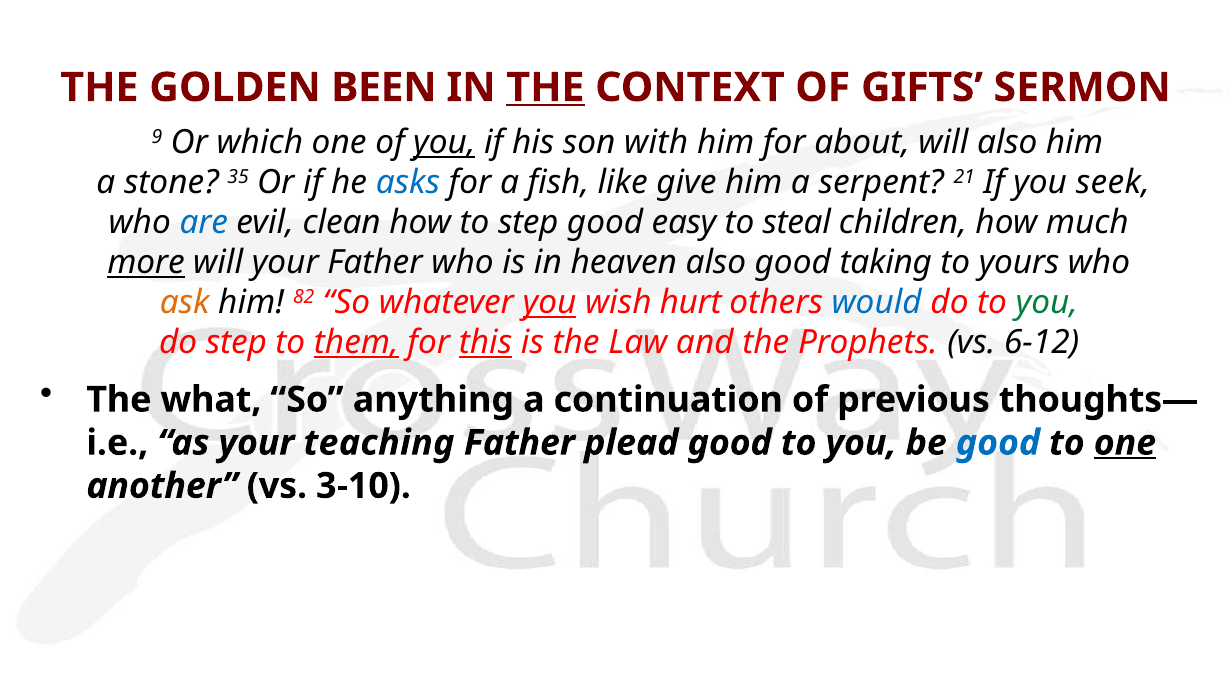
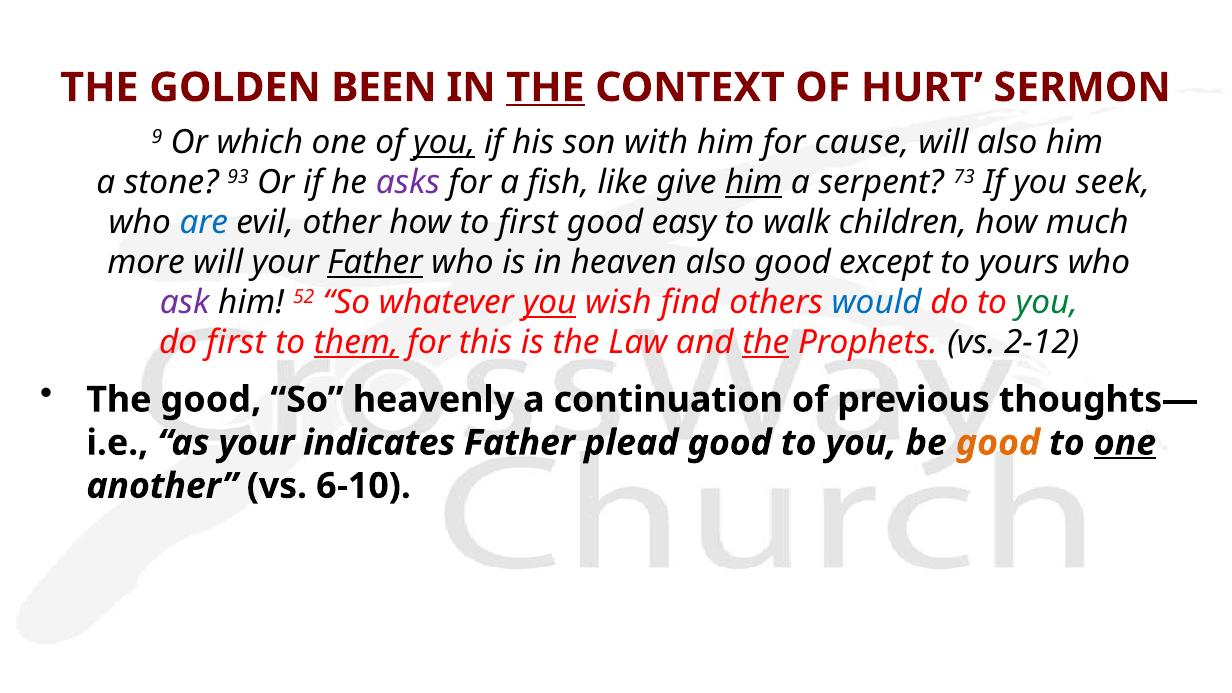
GIFTS: GIFTS -> HURT (922, 88)
about: about -> cause (862, 142)
35: 35 -> 93 (238, 177)
asks colour: blue -> purple (408, 182)
him underline: none -> present (754, 182)
21: 21 -> 73 (964, 177)
clean: clean -> other (342, 222)
to step: step -> first (528, 222)
steal: steal -> walk (797, 222)
more underline: present -> none (146, 262)
Father underline: none -> present (375, 262)
taking: taking -> except (886, 262)
ask colour: orange -> purple (185, 302)
82: 82 -> 52 (304, 297)
hurt: hurt -> find (690, 302)
do step: step -> first (236, 343)
this underline: present -> none (485, 343)
the underline: none -> present (766, 343)
6-12: 6-12 -> 2-12 (1042, 343)
The what: what -> good (211, 400)
anything: anything -> heavenly (434, 400)
teaching: teaching -> indicates (379, 443)
good colour: blue -> orange (998, 443)
3-10: 3-10 -> 6-10 (363, 486)
